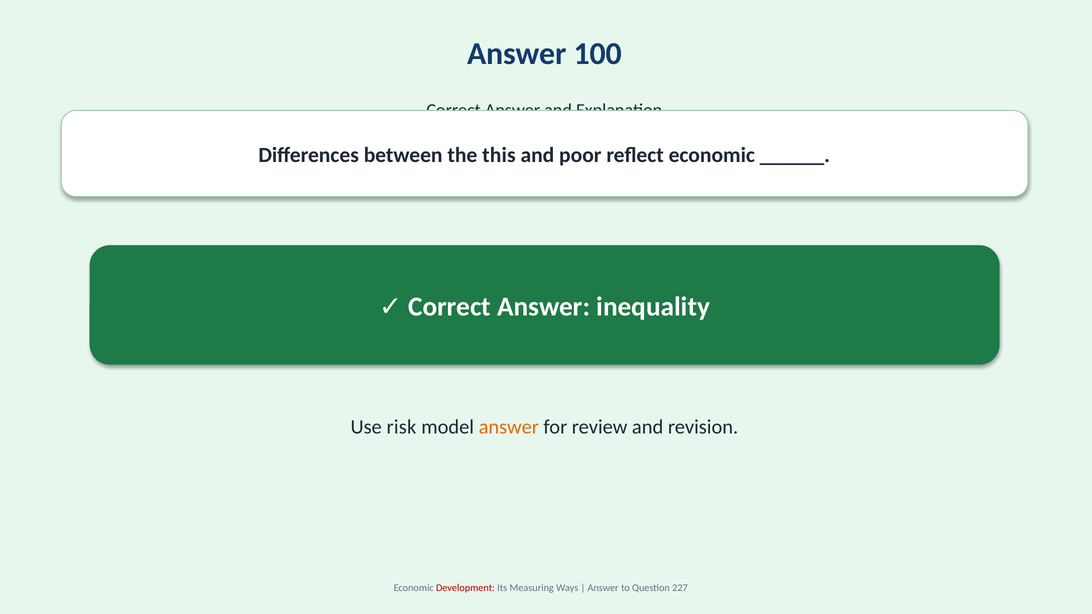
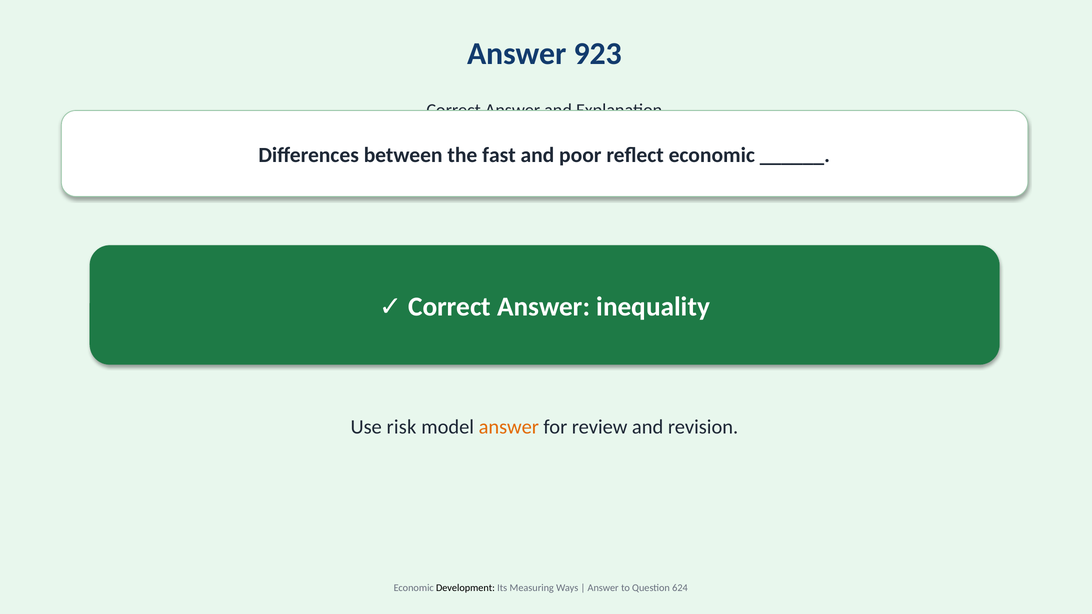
100: 100 -> 923 (598, 54)
this: this -> fast (499, 155)
Development colour: red -> black (465, 588)
227: 227 -> 624 (680, 588)
